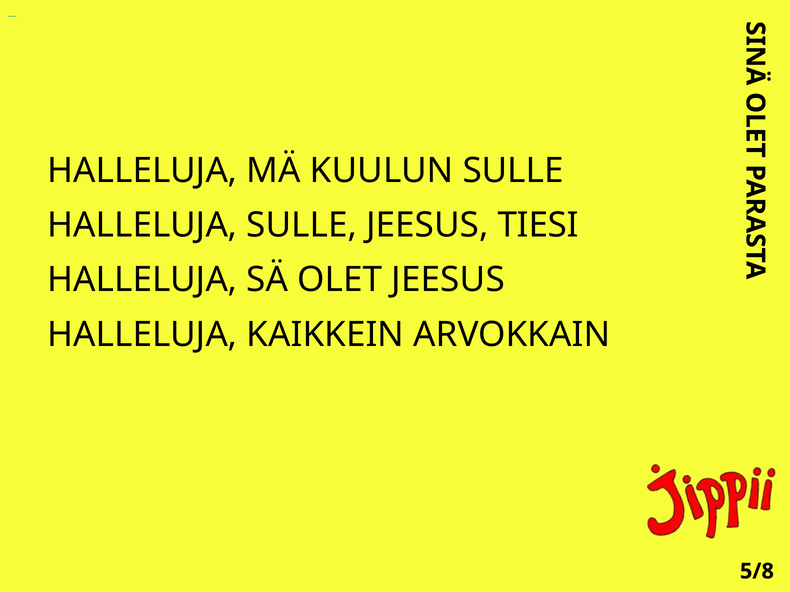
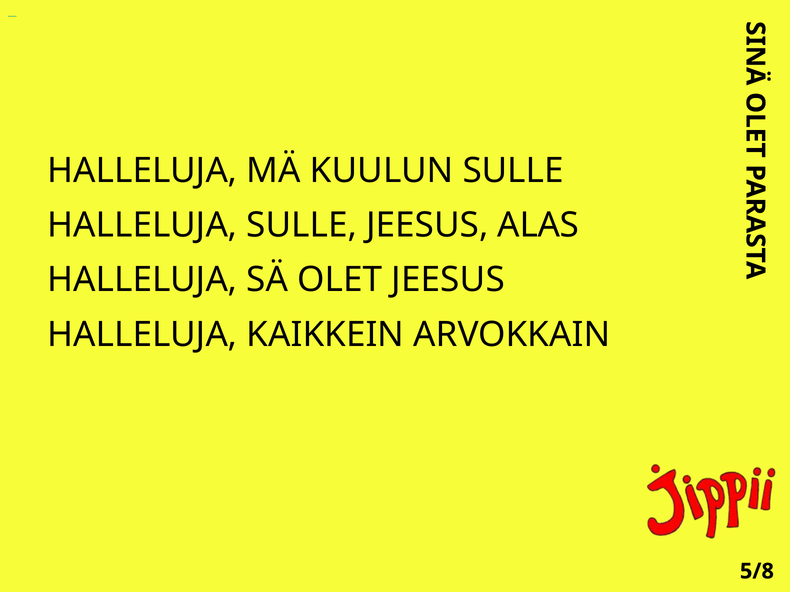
TIESI: TIESI -> ALAS (538, 225)
